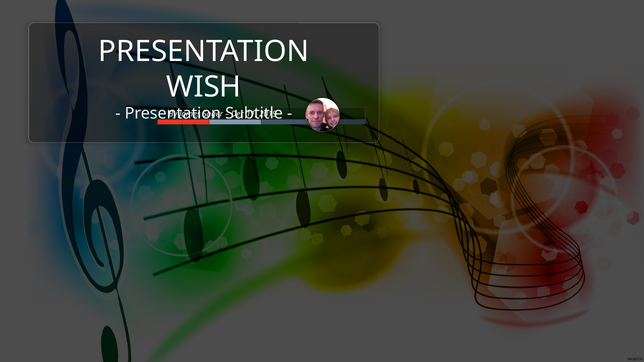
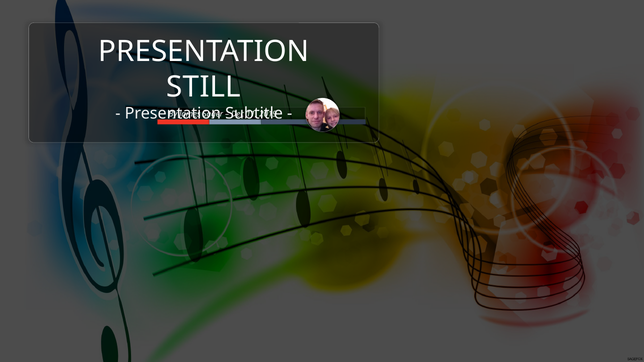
WISH: WISH -> STILL (204, 87)
